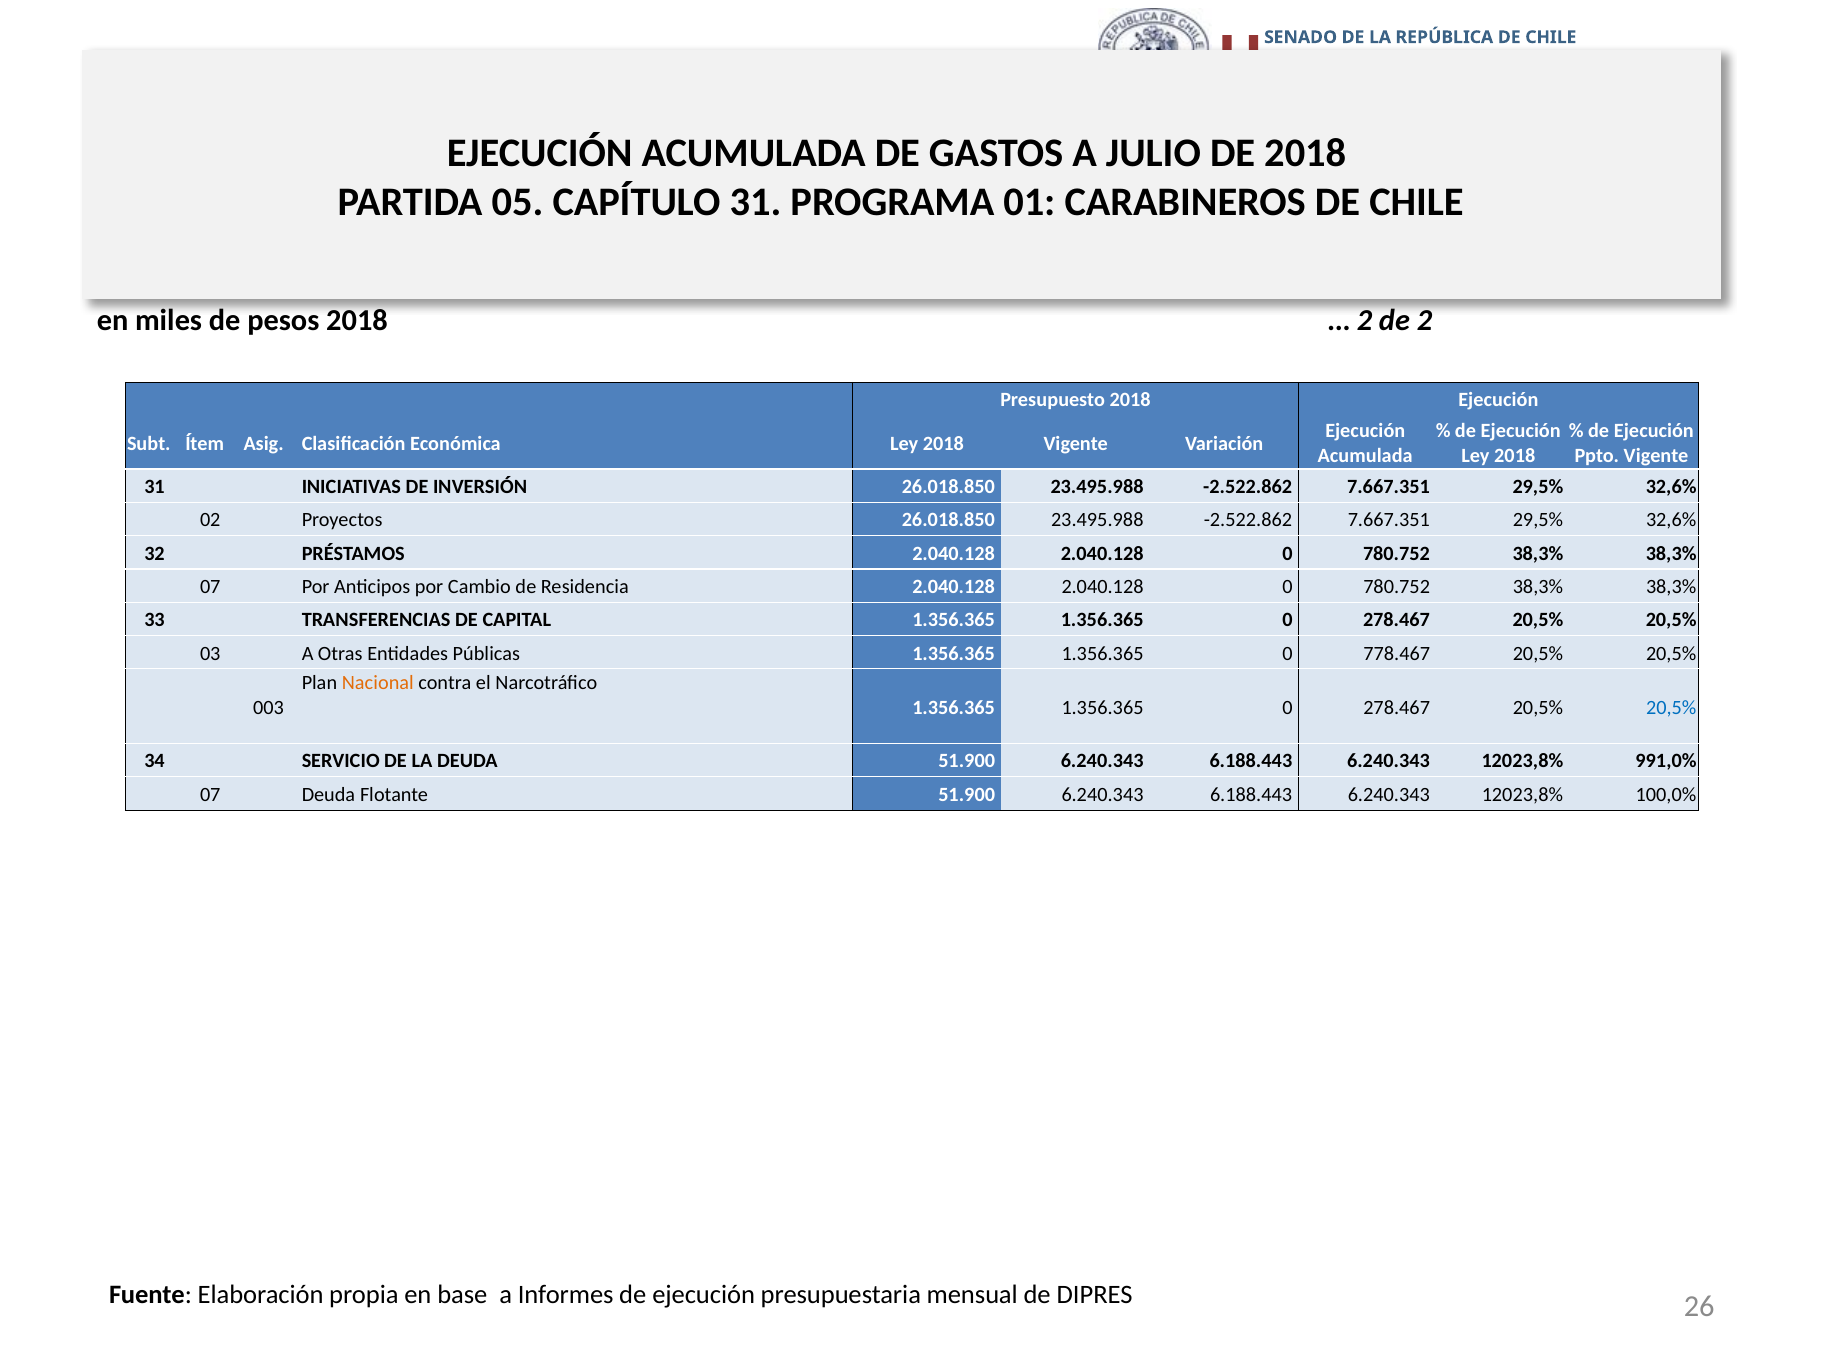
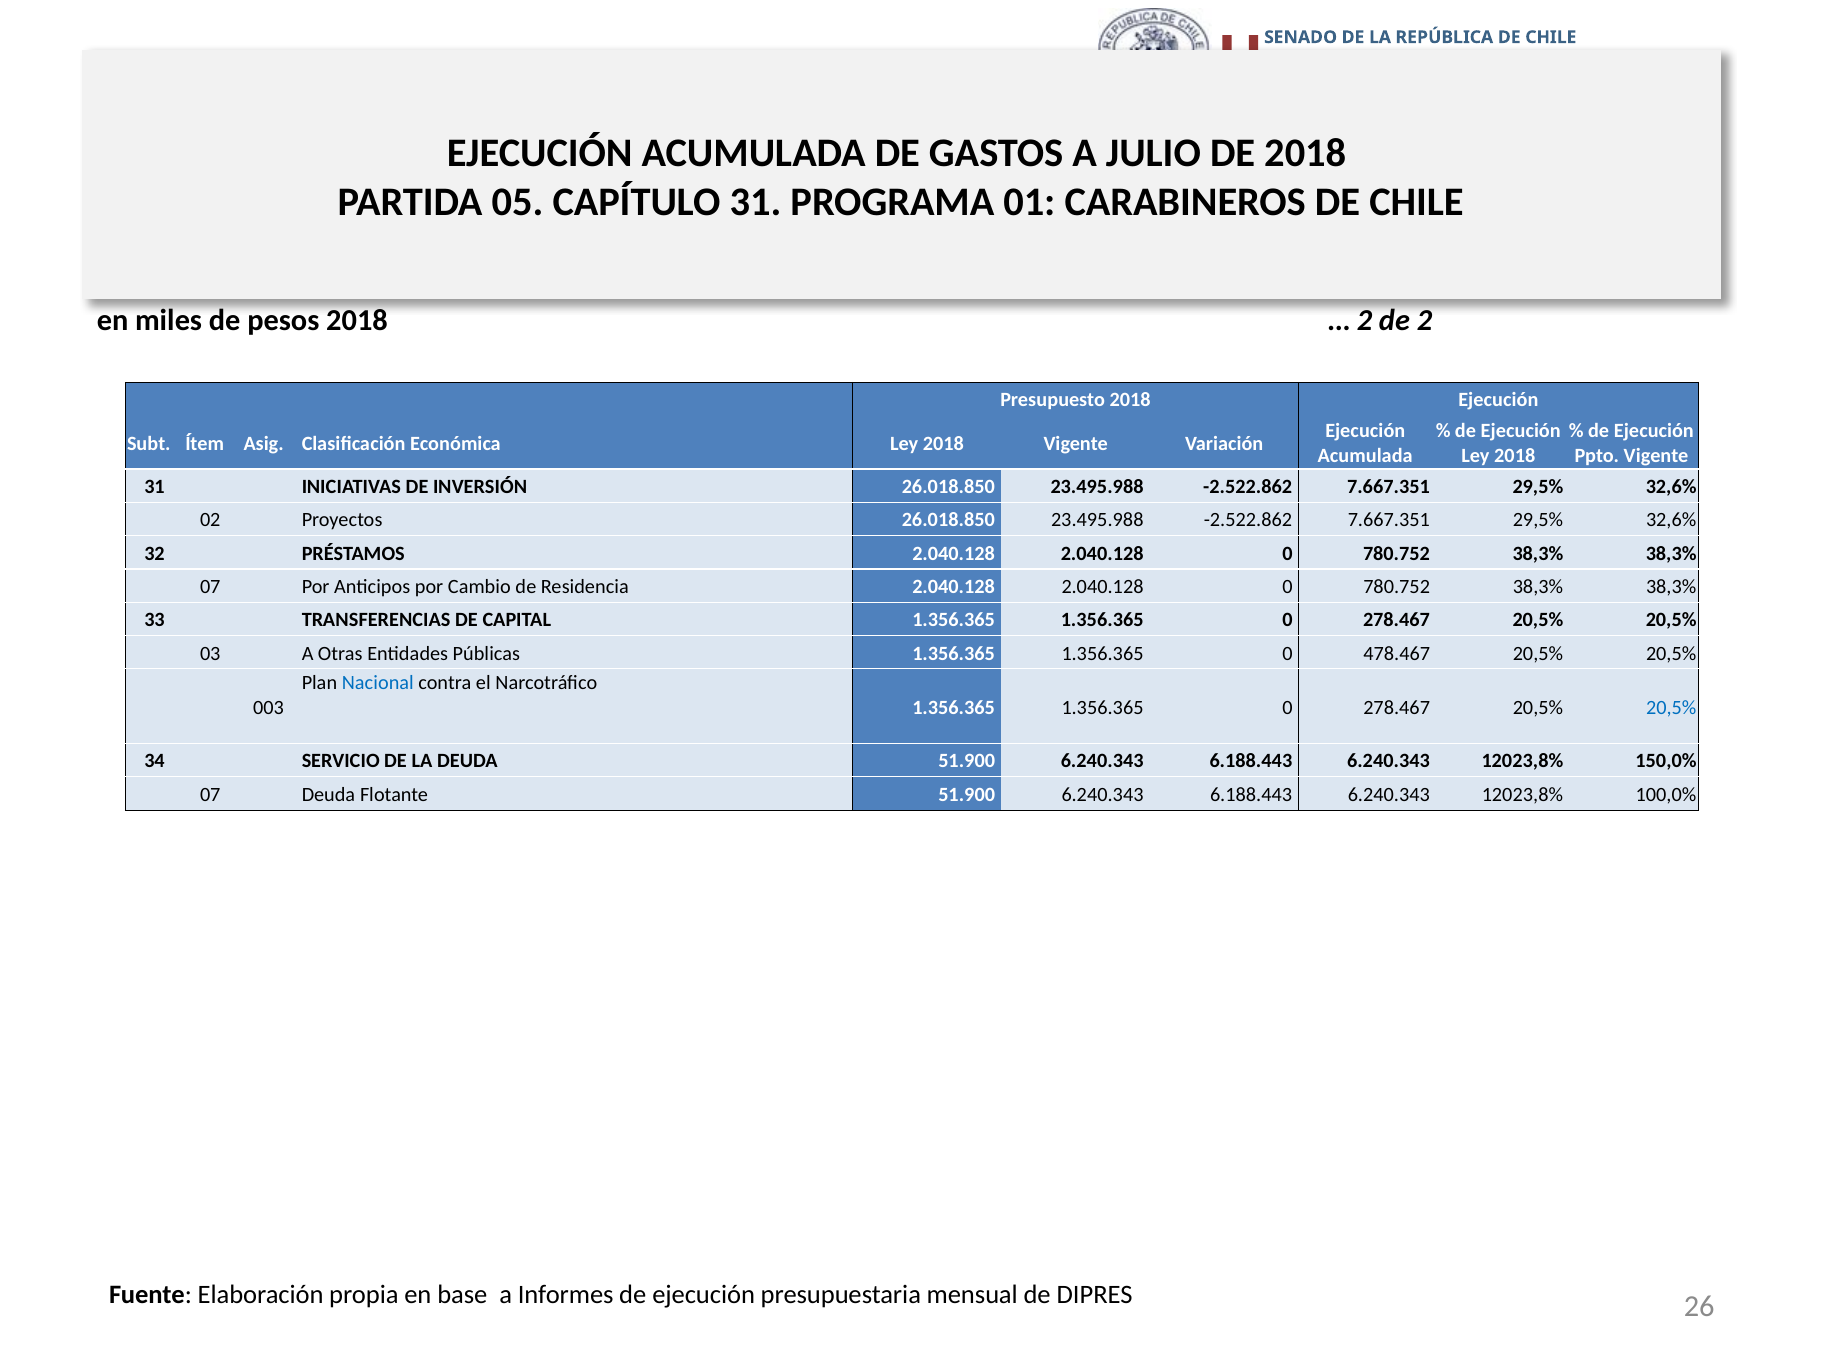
778.467: 778.467 -> 478.467 (1397, 653)
Nacional colour: orange -> blue (378, 683)
991,0%: 991,0% -> 150,0% (1666, 761)
